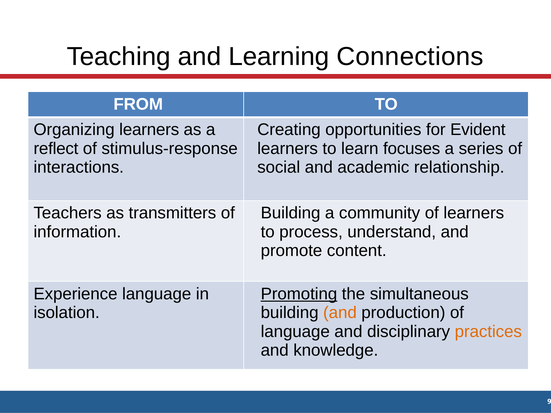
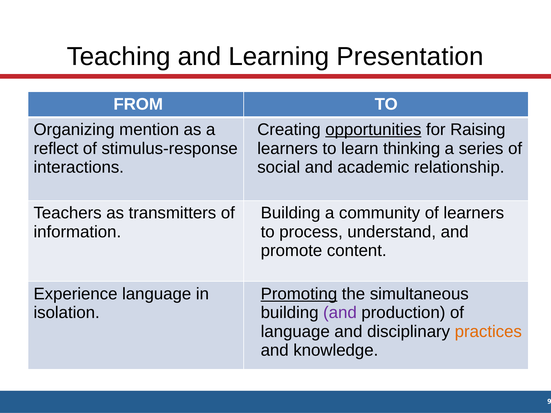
Connections: Connections -> Presentation (410, 57)
Organizing learners: learners -> mention (149, 130)
opportunities underline: none -> present (373, 130)
Evident: Evident -> Raising (478, 130)
focuses: focuses -> thinking (412, 149)
and colour: orange -> purple (340, 313)
